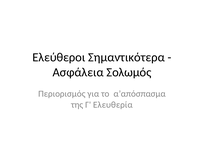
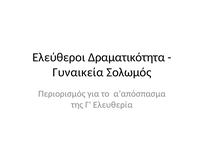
Σημαντικότερα: Σημαντικότερα -> Δραματικότητα (126, 57)
Ασφάλεια: Ασφάλεια -> Γυναικεία (78, 72)
